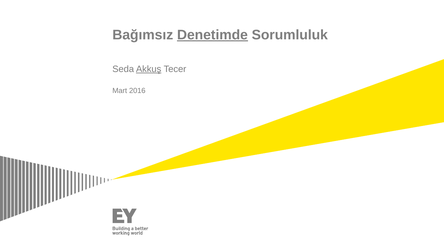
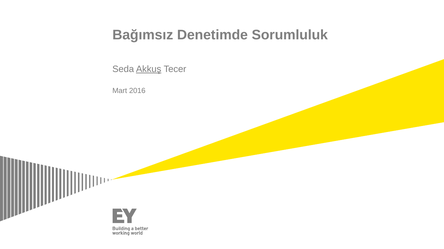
Denetimde underline: present -> none (212, 35)
